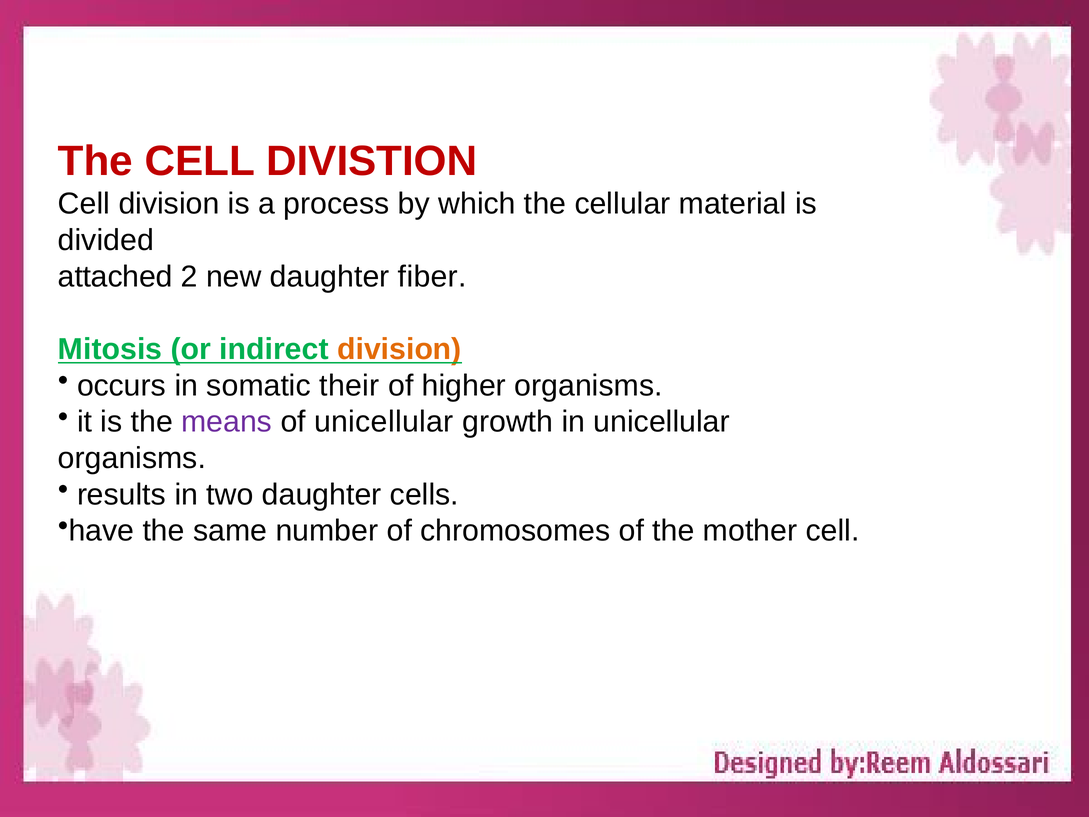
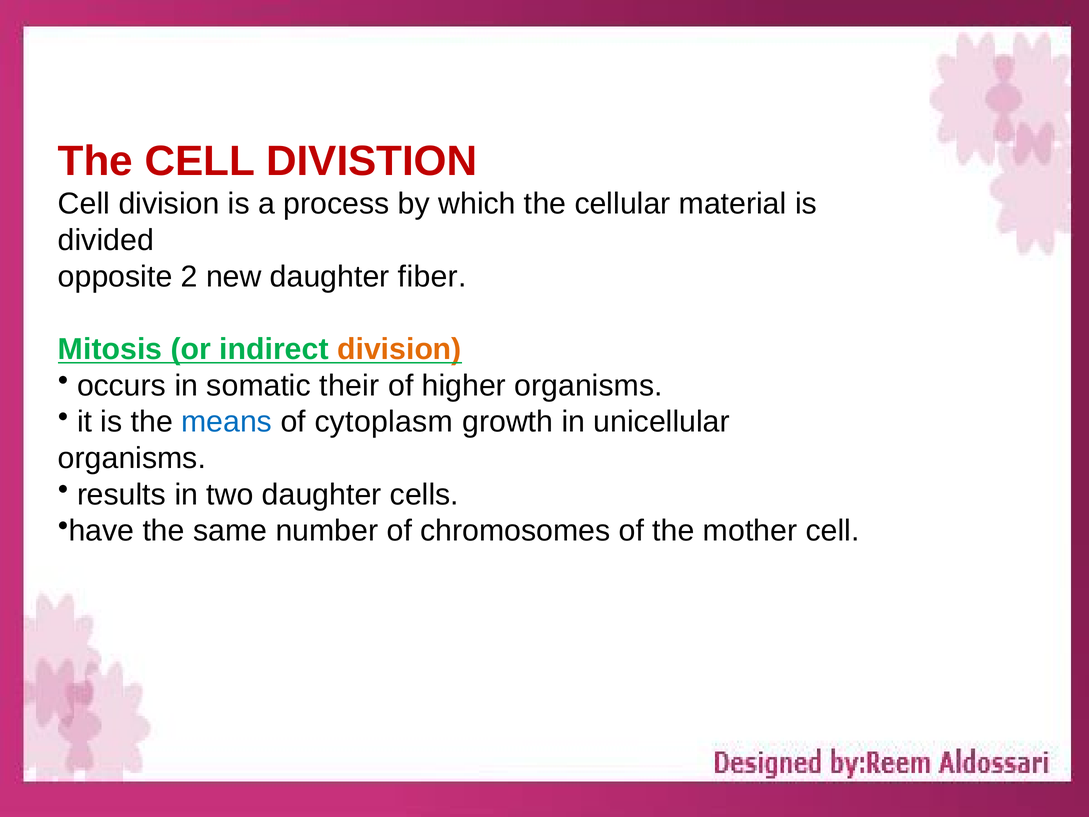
attached: attached -> opposite (115, 277)
means colour: purple -> blue (227, 422)
of unicellular: unicellular -> cytoplasm (384, 422)
